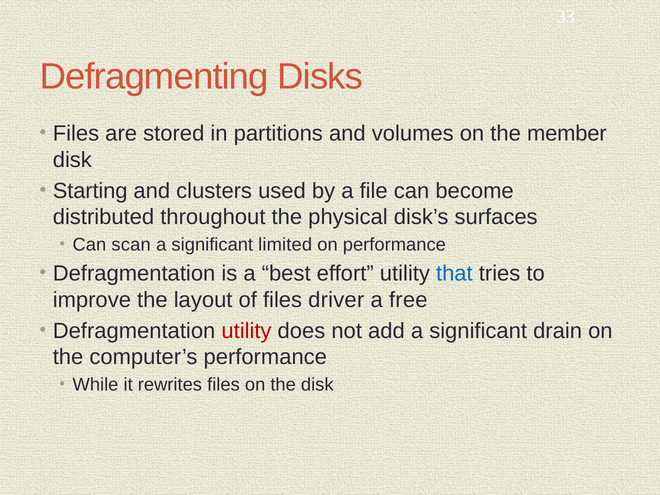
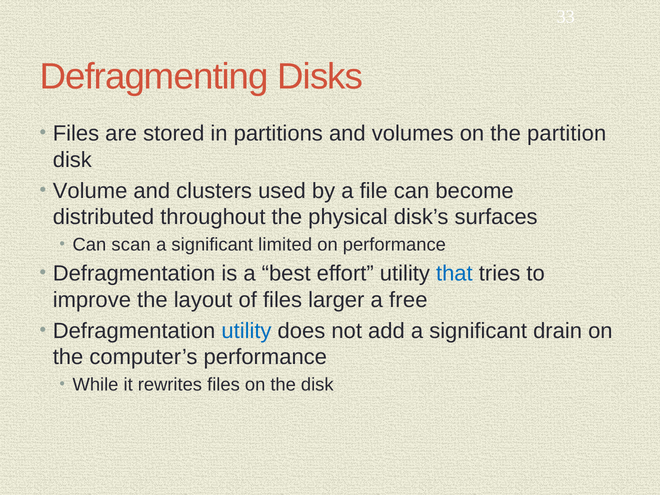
member: member -> partition (567, 134)
Starting: Starting -> Volume (90, 191)
driver: driver -> larger (336, 300)
utility colour: red -> blue (246, 331)
